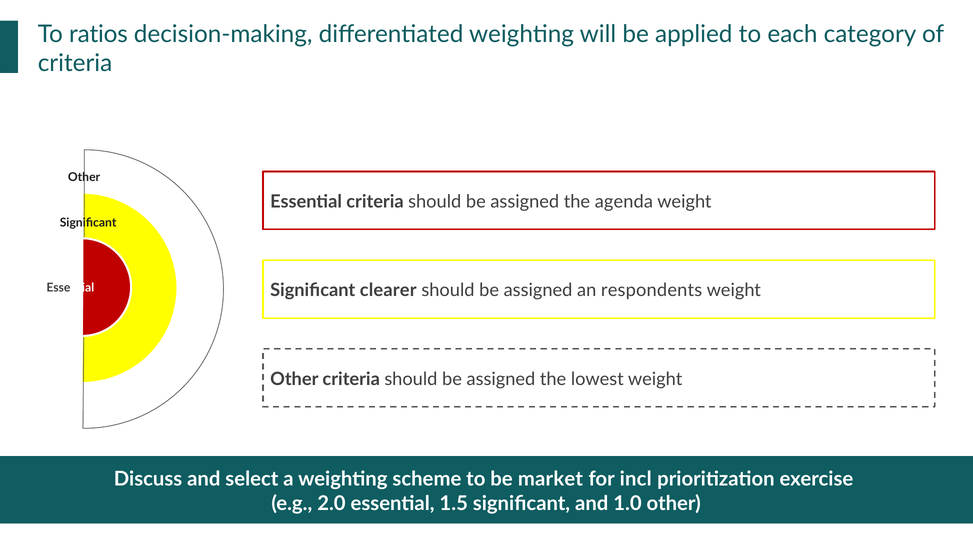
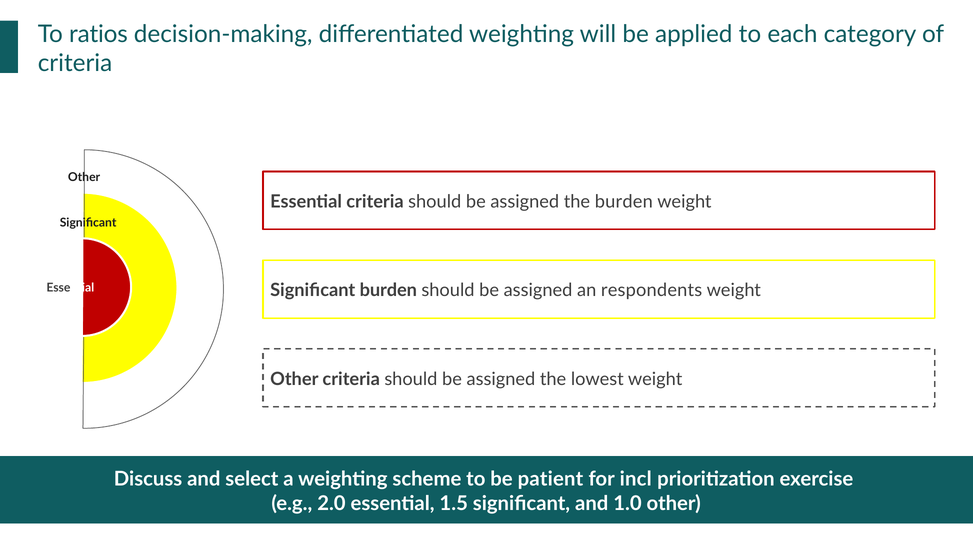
the agenda: agenda -> burden (624, 202)
Significant clearer: clearer -> burden (388, 291)
market: market -> patient (550, 479)
